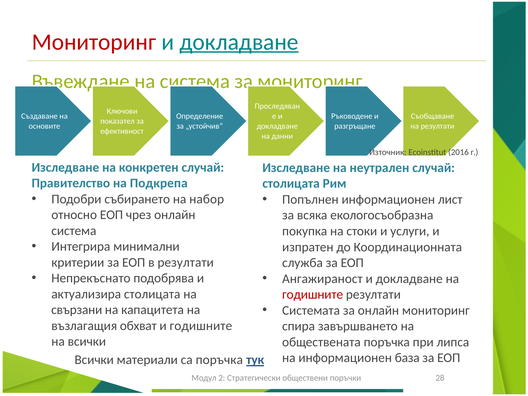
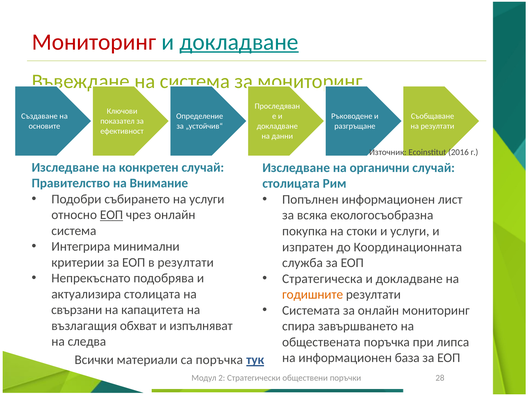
неутрален: неутрален -> органични (380, 168)
Подкрепа: Подкрепа -> Внимание (159, 183)
на набор: набор -> услуги (207, 199)
ЕОП underline: none -> present (112, 215)
Ангажираност: Ангажираност -> Стратегическа (322, 279)
годишните colour: red -> orange (313, 295)
и годишните: годишните -> изпълняват (201, 326)
на всички: всички -> следва (87, 342)
